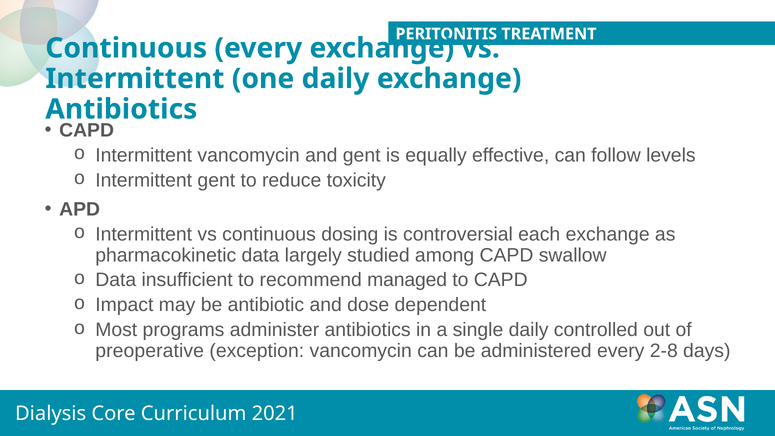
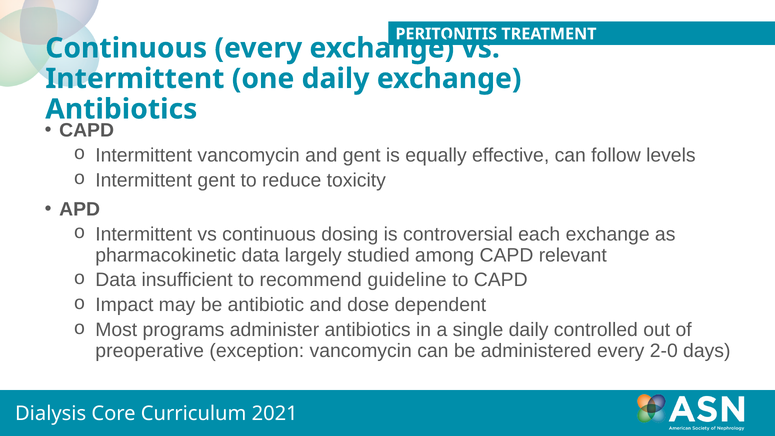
swallow: swallow -> relevant (573, 255)
managed: managed -> guideline (407, 280)
2-8: 2-8 -> 2-0 (664, 351)
